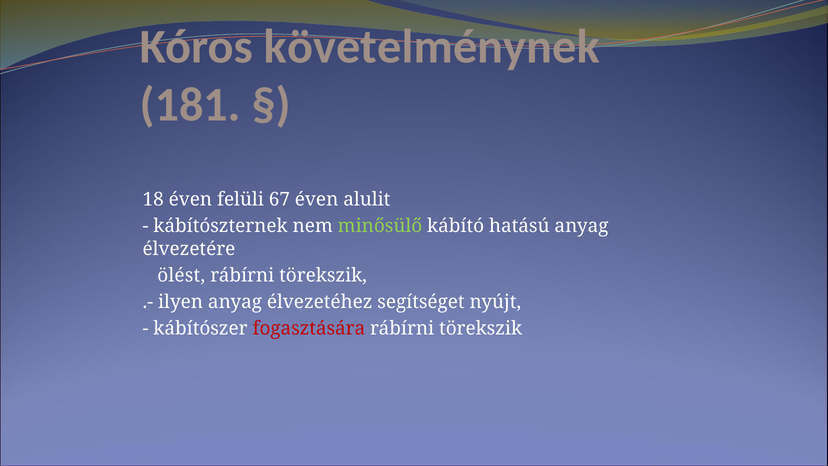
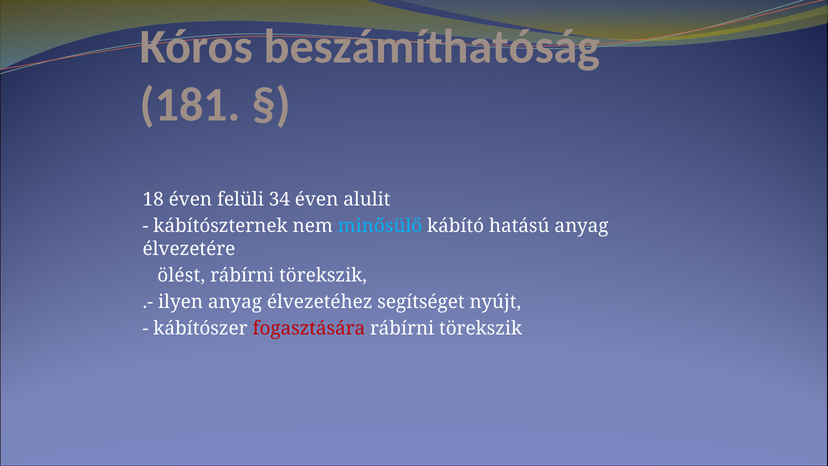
követelménynek: követelménynek -> beszámíthatóság (432, 47)
67: 67 -> 34 (279, 200)
minősülő colour: light green -> light blue (380, 226)
